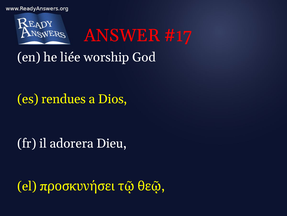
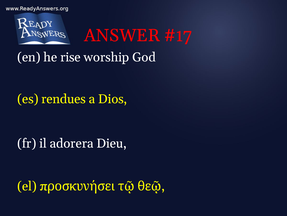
liée: liée -> rise (71, 57)
